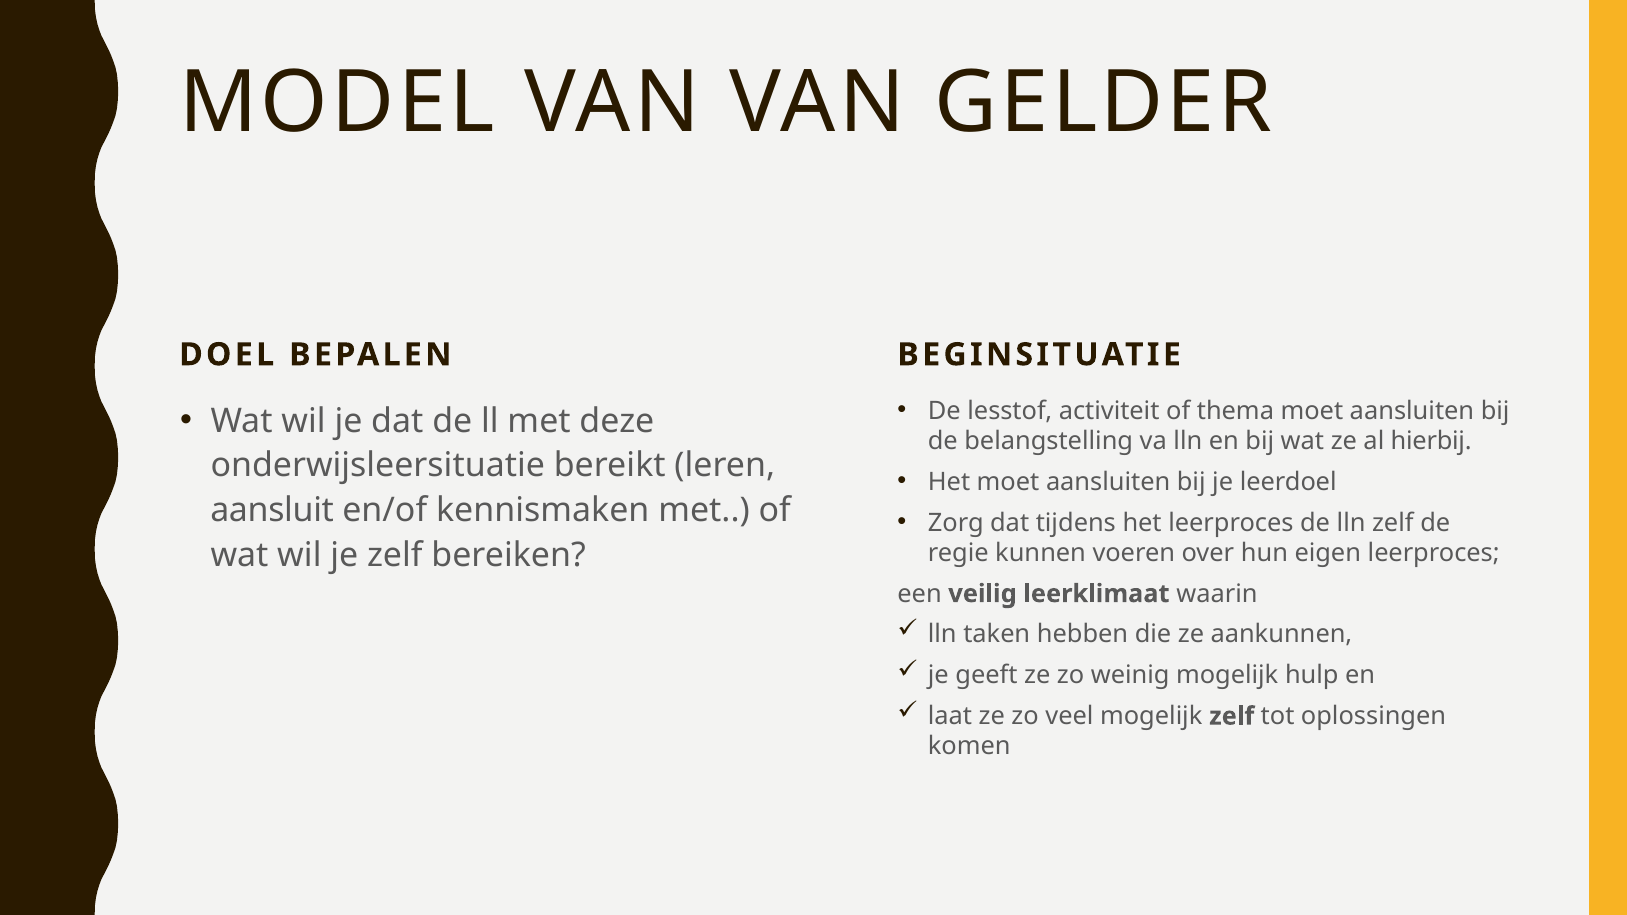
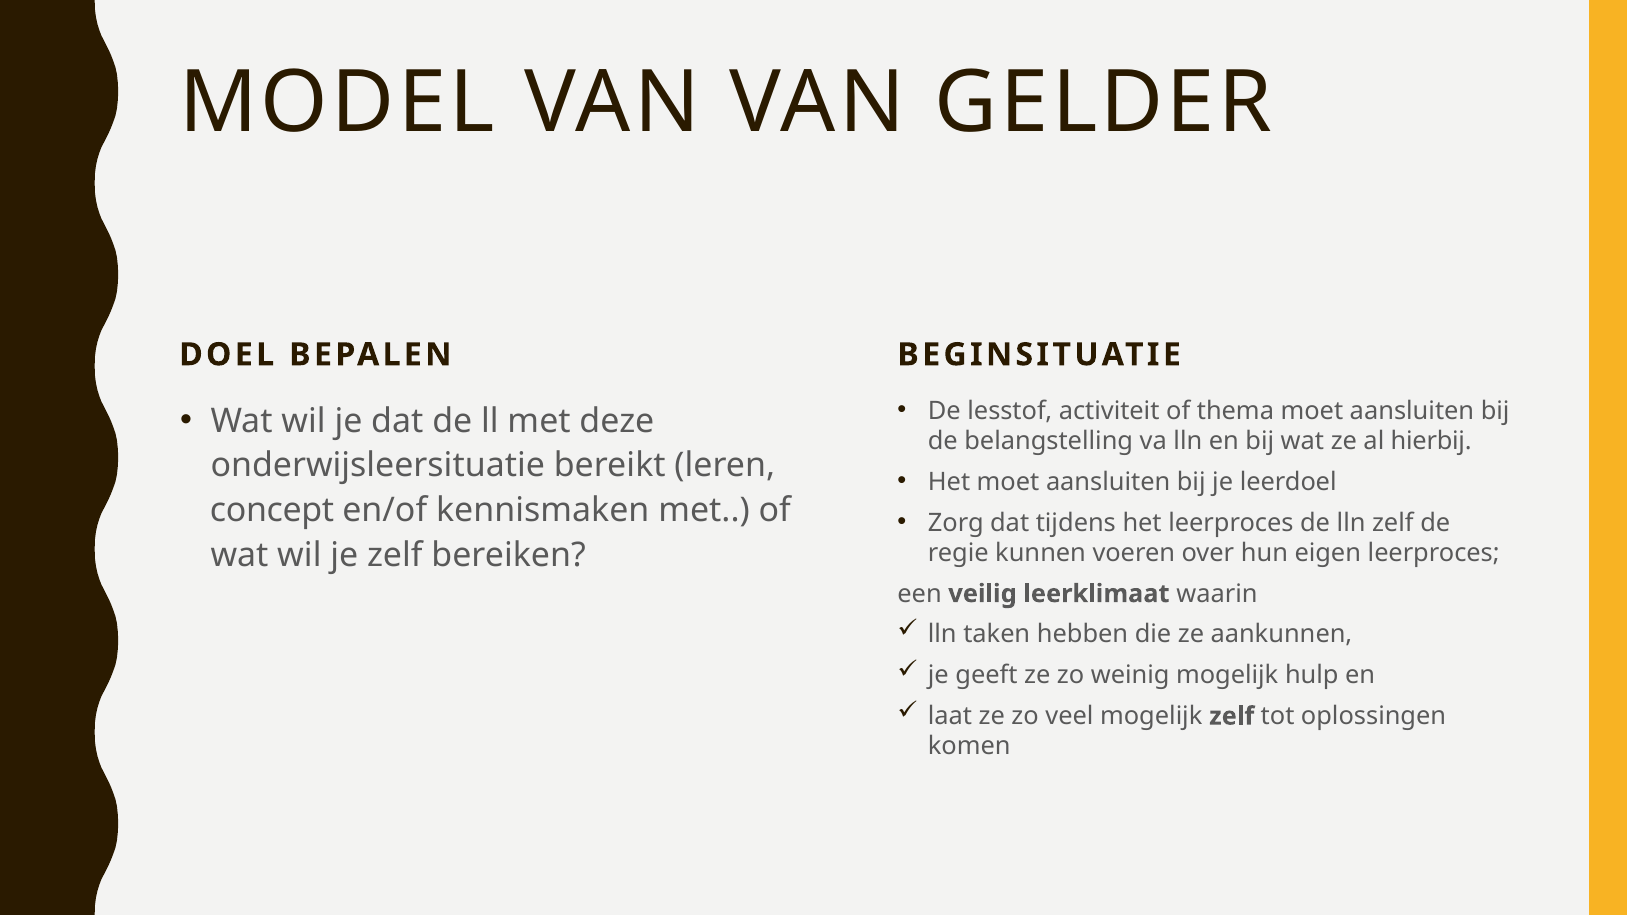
aansluit: aansluit -> concept (272, 511)
